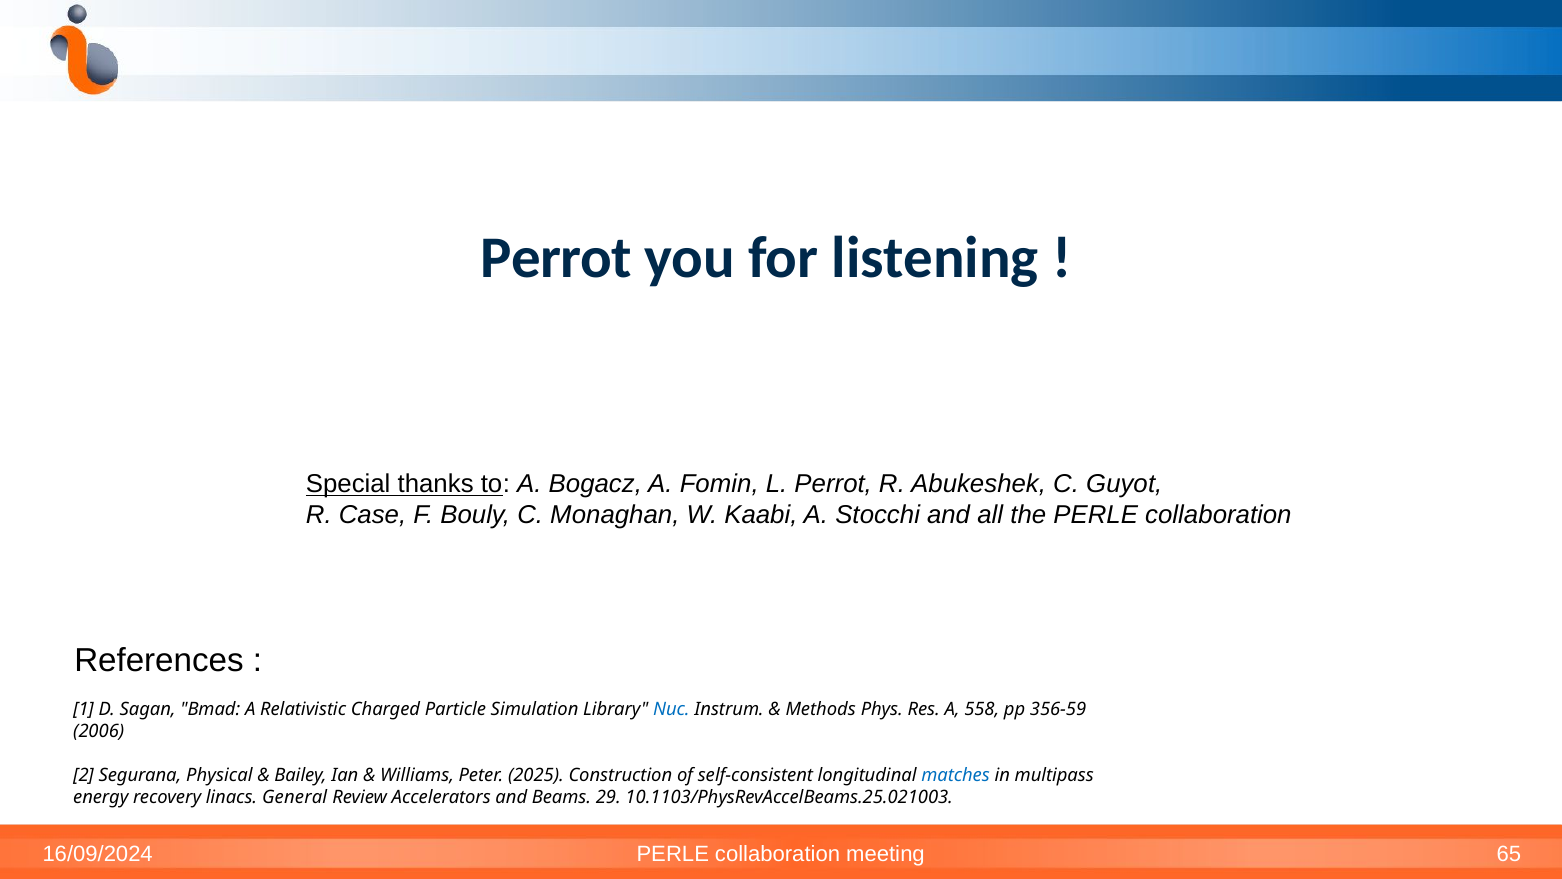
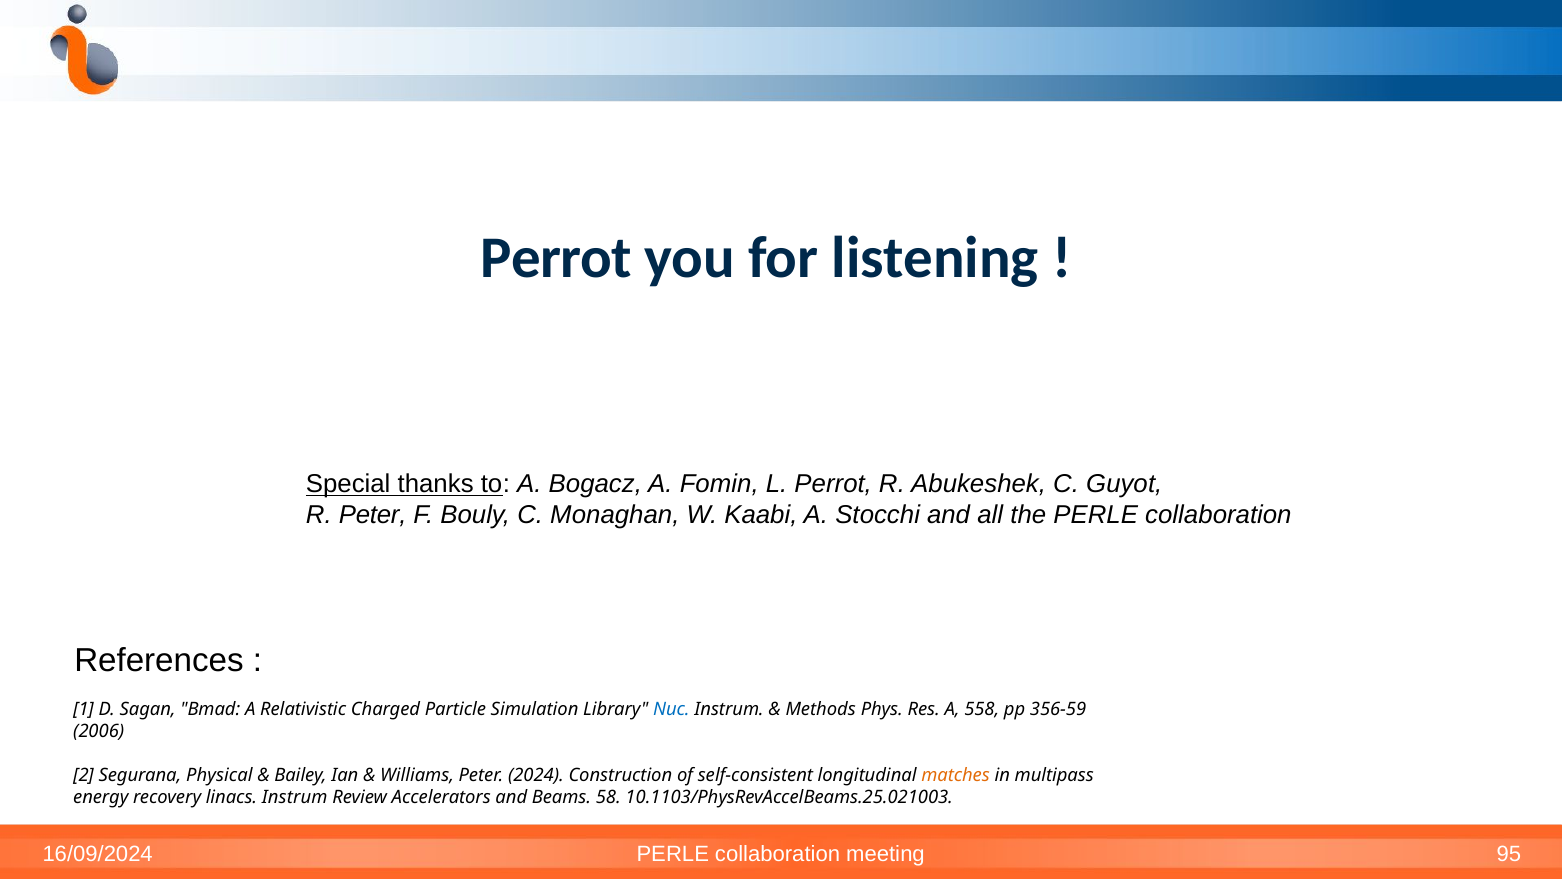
R Case: Case -> Peter (373, 515)
2025: 2025 -> 2024 (536, 775)
matches colour: blue -> orange (956, 775)
linacs General: General -> Instrum (295, 797)
29: 29 -> 58 (608, 797)
65: 65 -> 95 (1509, 854)
